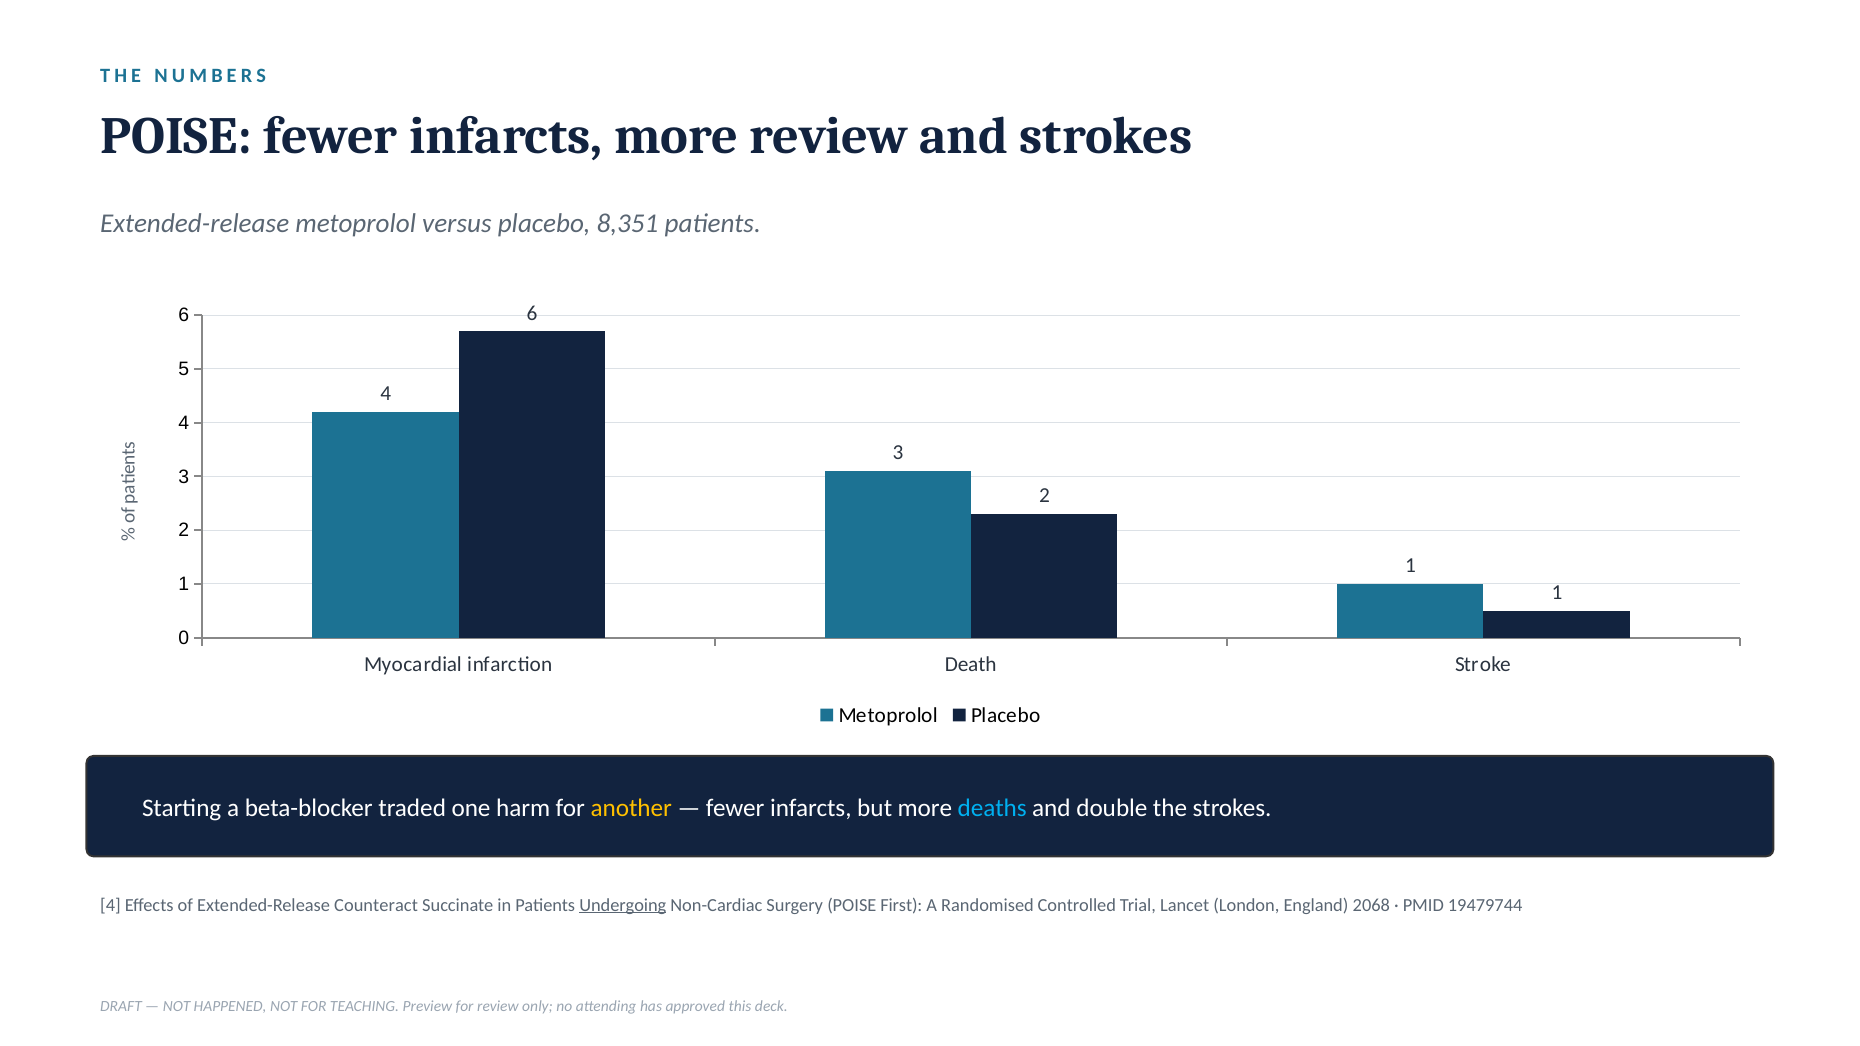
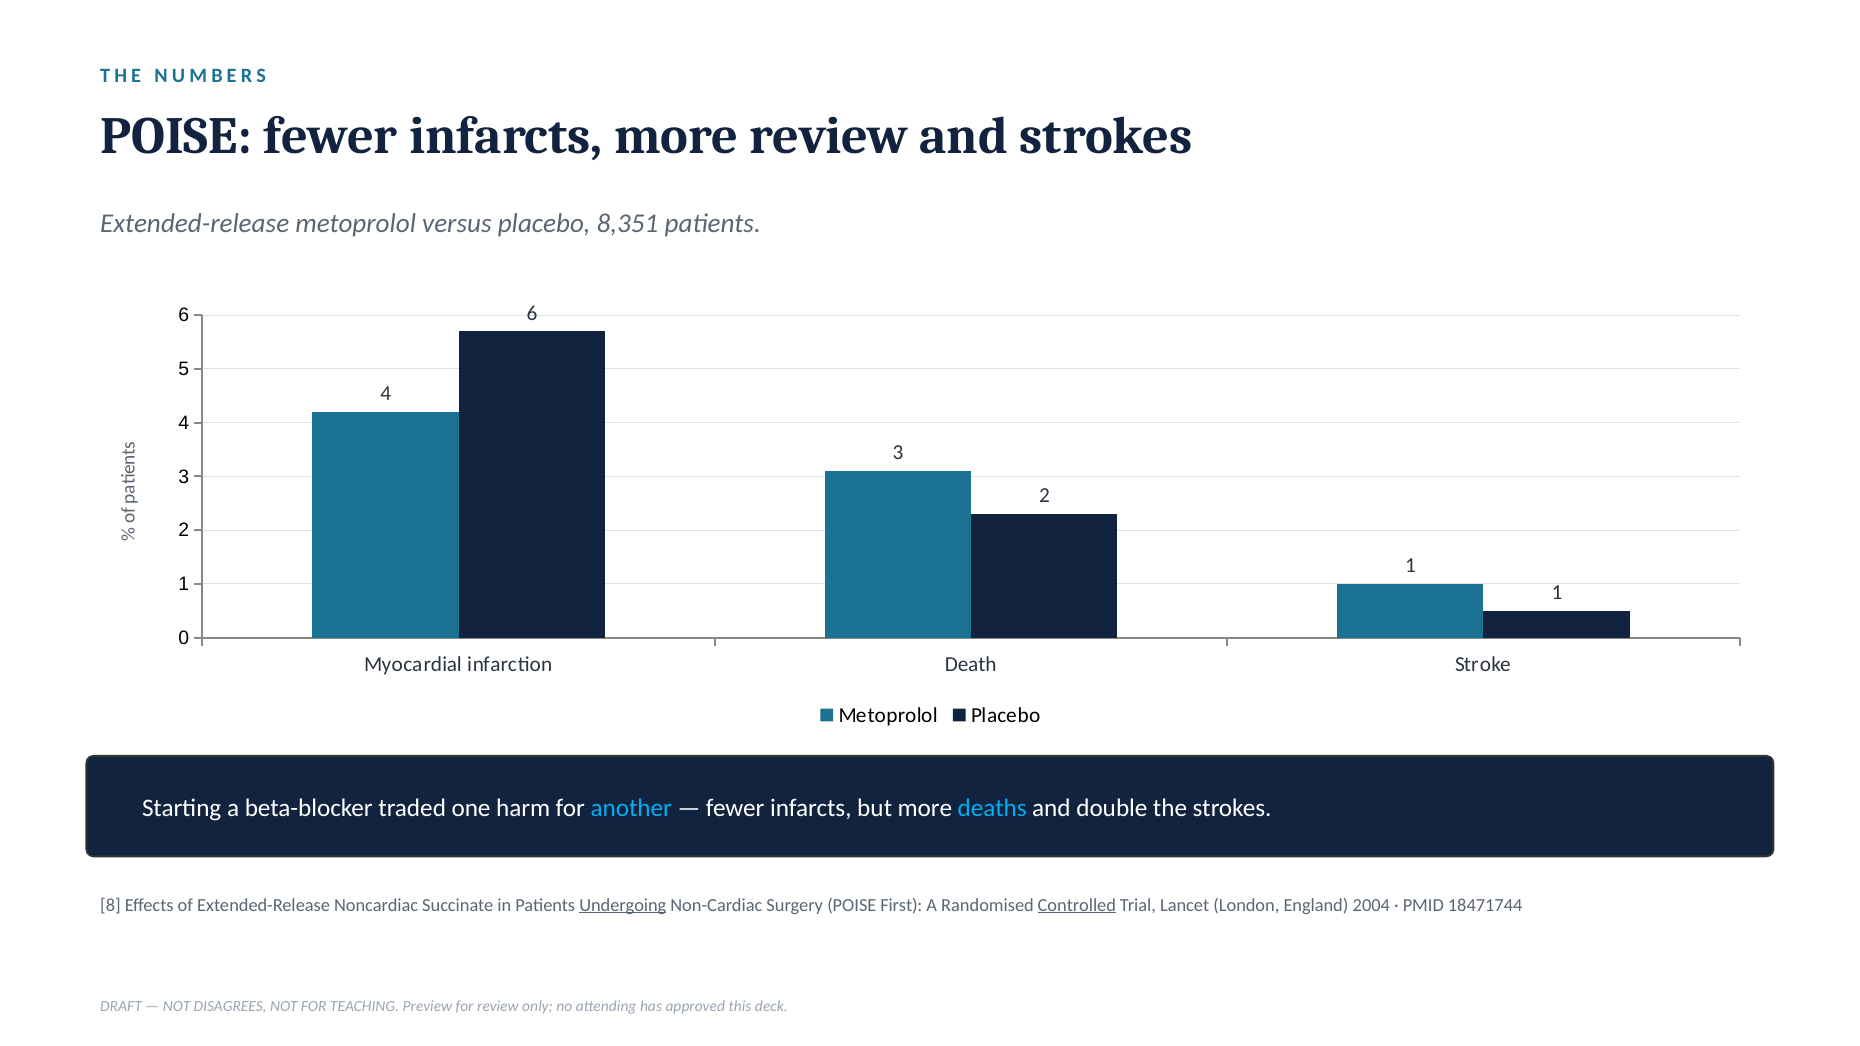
another colour: yellow -> light blue (631, 808)
4: 4 -> 8 (110, 905)
Counteract: Counteract -> Noncardiac (376, 905)
Controlled underline: none -> present (1077, 905)
2068: 2068 -> 2004 (1371, 905)
19479744: 19479744 -> 18471744 (1485, 905)
HAPPENED: HAPPENED -> DISAGREES (230, 1006)
